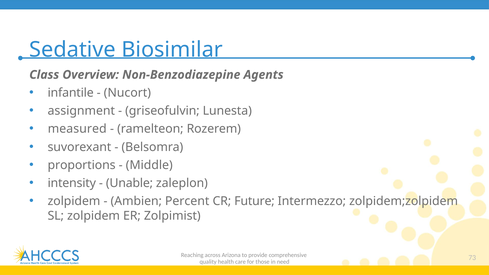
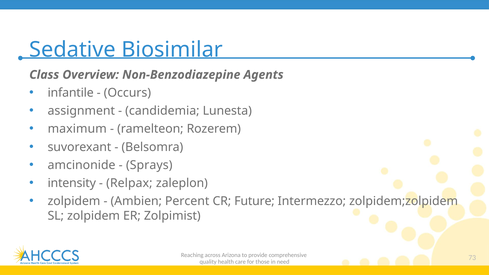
Nucort: Nucort -> Occurs (127, 93)
griseofulvin: griseofulvin -> candidemia (162, 111)
measured: measured -> maximum (77, 129)
proportions: proportions -> amcinonide (82, 165)
Middle: Middle -> Sprays (149, 165)
Unable: Unable -> Relpax (129, 183)
